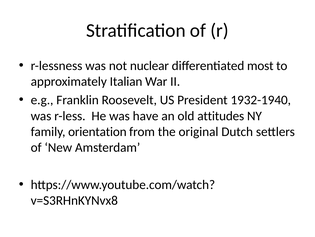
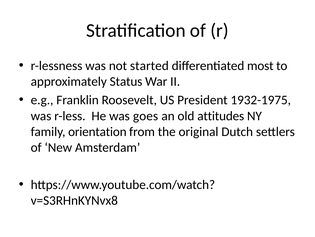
nuclear: nuclear -> started (149, 65)
Italian: Italian -> Status (126, 81)
1932-1940: 1932-1940 -> 1932-1975 (261, 100)
have: have -> goes (146, 116)
